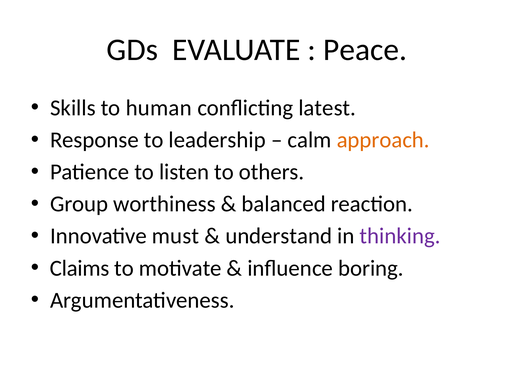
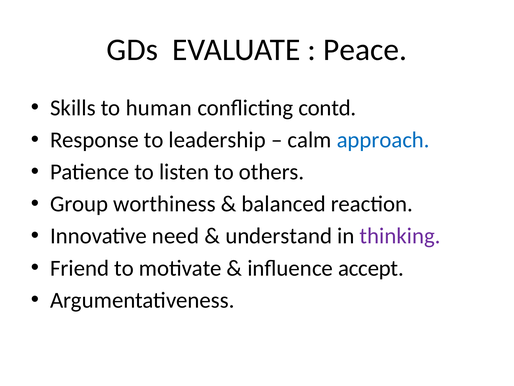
latest: latest -> contd (327, 108)
approach colour: orange -> blue (383, 140)
must: must -> need (176, 236)
Claims: Claims -> Friend (80, 268)
boring: boring -> accept (371, 268)
